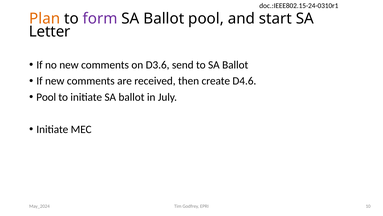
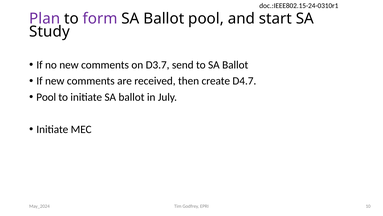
Plan colour: orange -> purple (45, 18)
Letter: Letter -> Study (50, 32)
D3.6: D3.6 -> D3.7 (158, 65)
D4.6: D4.6 -> D4.7 (244, 81)
